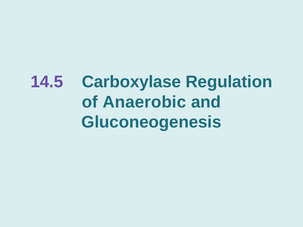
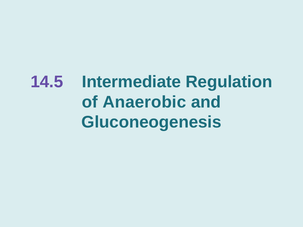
Carboxylase: Carboxylase -> Intermediate (131, 82)
